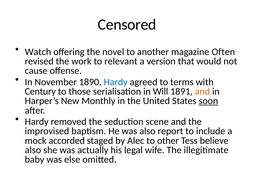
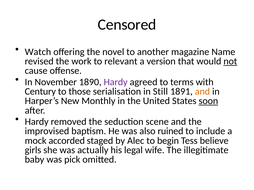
Often: Often -> Name (223, 52)
not underline: none -> present (230, 61)
Hardy colour: blue -> purple (116, 82)
Will: Will -> Still (160, 92)
report: report -> ruined (170, 131)
other: other -> begin (168, 141)
also: also -> girls (33, 150)
else: else -> pick (72, 160)
